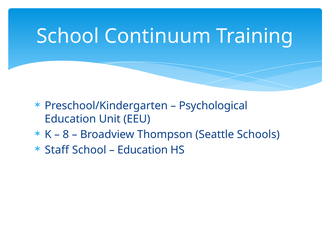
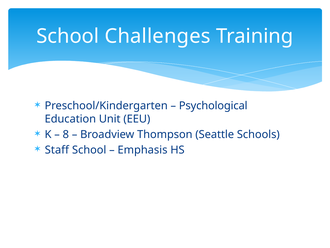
Continuum: Continuum -> Challenges (158, 36)
Education: Education -> Emphasis (143, 150)
